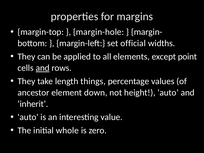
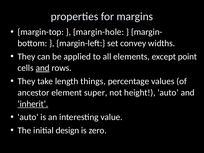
official: official -> convey (133, 43)
down: down -> super (96, 93)
inherit underline: none -> present (33, 104)
whole: whole -> design (67, 130)
